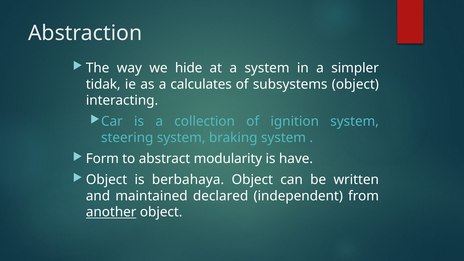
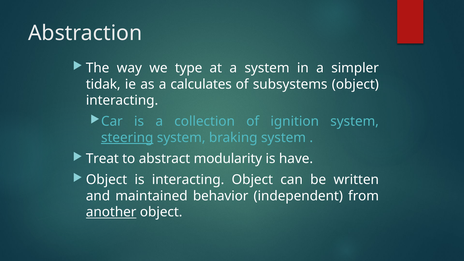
hide: hide -> type (189, 68)
steering underline: none -> present (127, 138)
Form: Form -> Treat (102, 159)
is berbahaya: berbahaya -> interacting (188, 180)
declared: declared -> behavior (221, 196)
